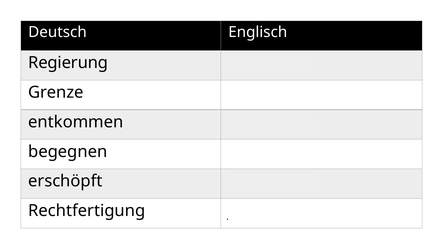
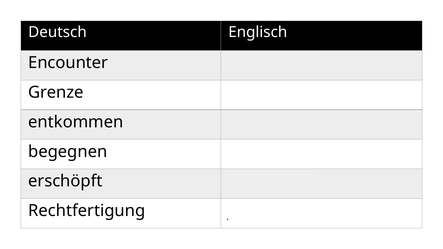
Regierung: Regierung -> Encounter (68, 63)
